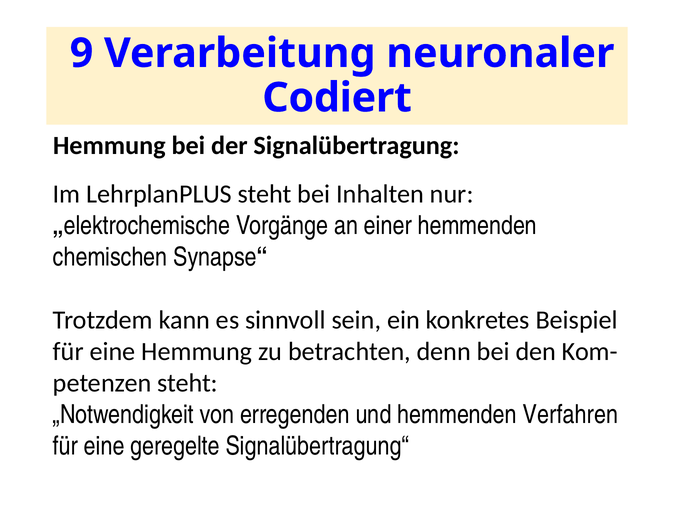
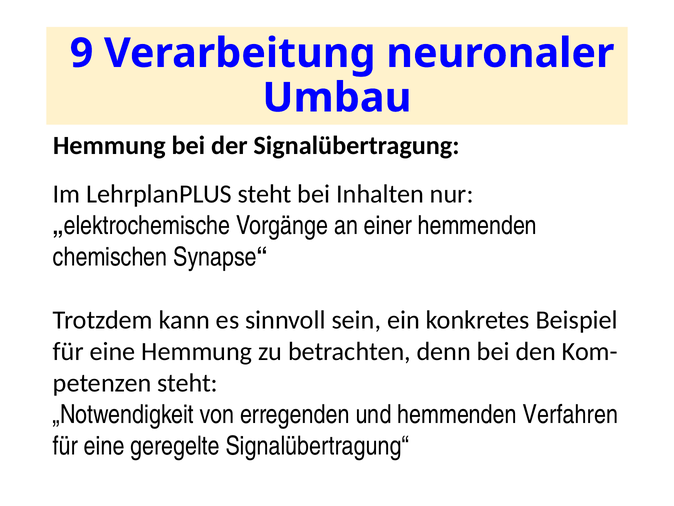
Codiert: Codiert -> Umbau (337, 98)
